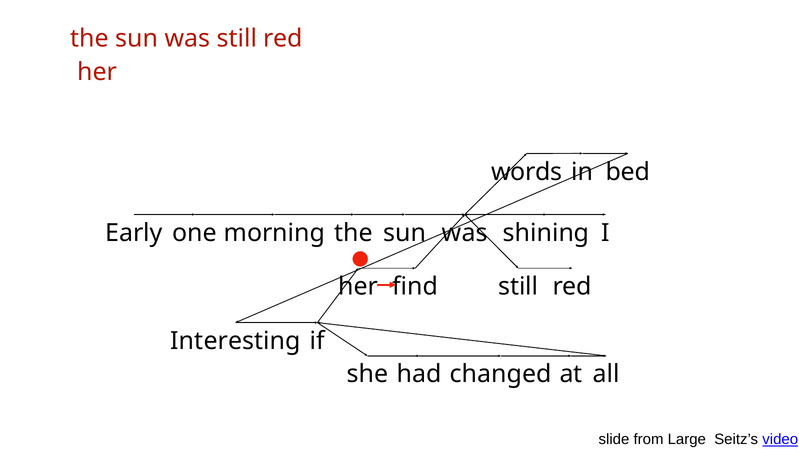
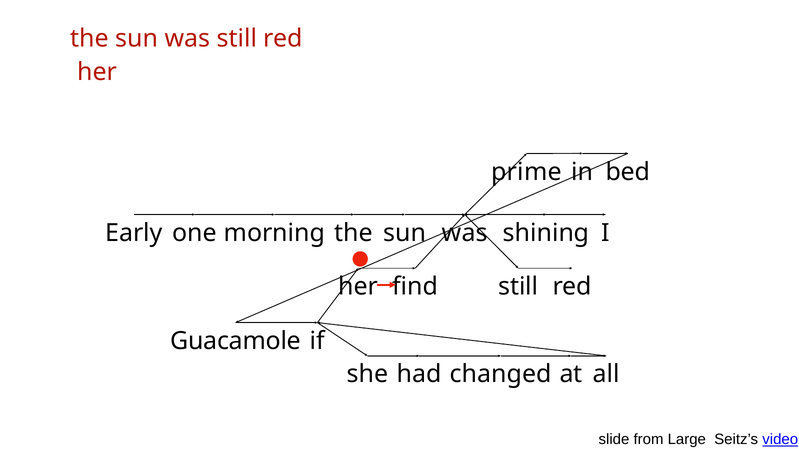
words: words -> prime (527, 172)
Interesting: Interesting -> Guacamole (236, 341)
